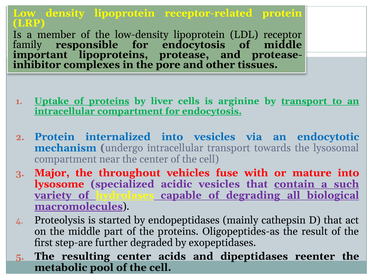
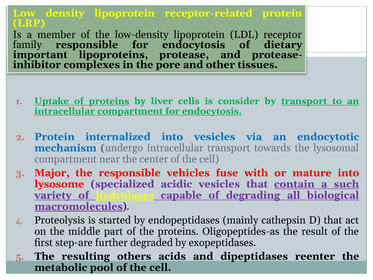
of middle: middle -> dietary (283, 45)
arginine: arginine -> consider (239, 101)
the throughout: throughout -> responsible (130, 173)
resulting center: center -> others (134, 256)
